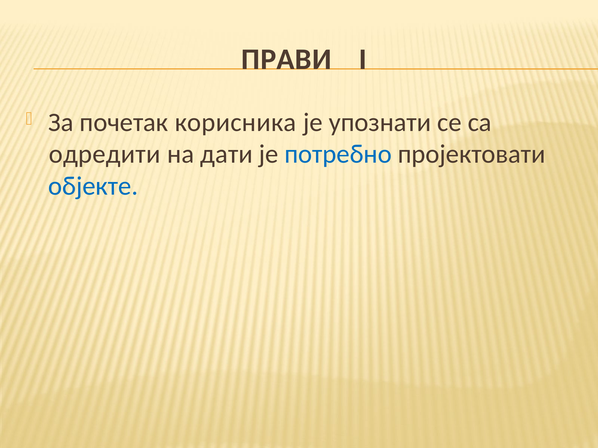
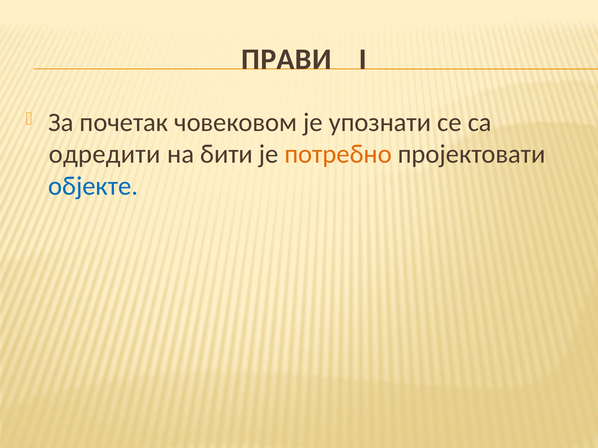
корисника: корисника -> човековом (236, 122)
дати: дати -> бити (227, 154)
потребно colour: blue -> orange (338, 154)
